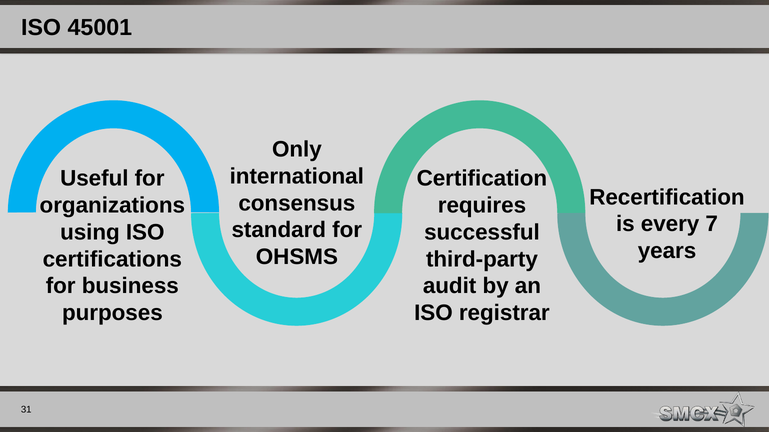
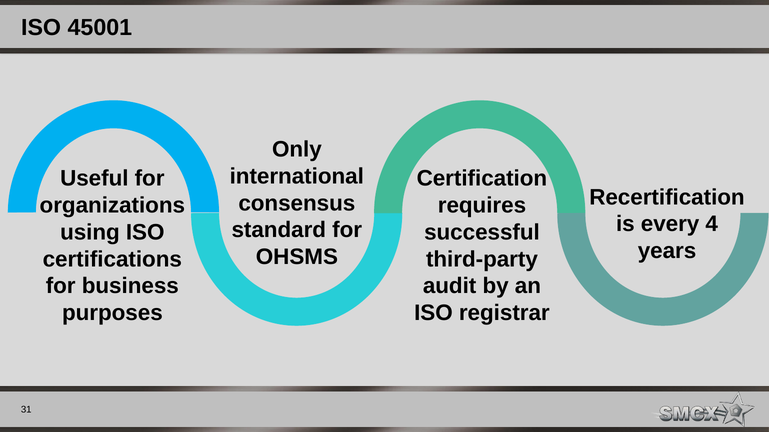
7: 7 -> 4 (712, 224)
